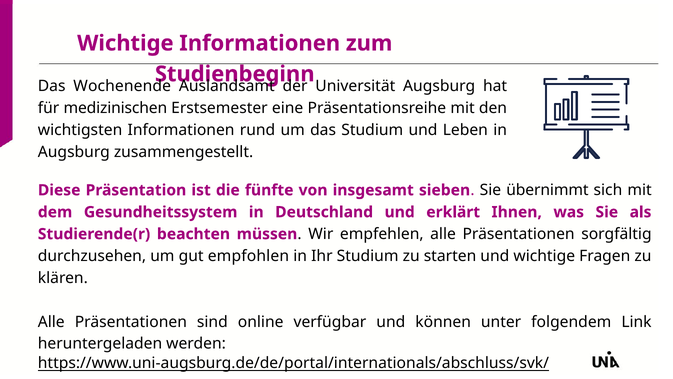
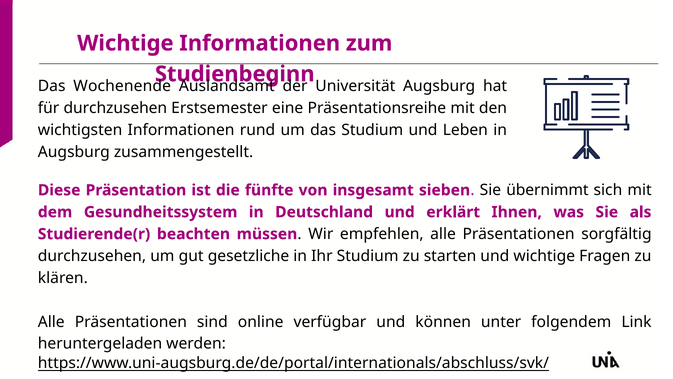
für medizinischen: medizinischen -> durchzusehen (115, 108)
empfohlen: empfohlen -> gesetzliche (249, 256)
